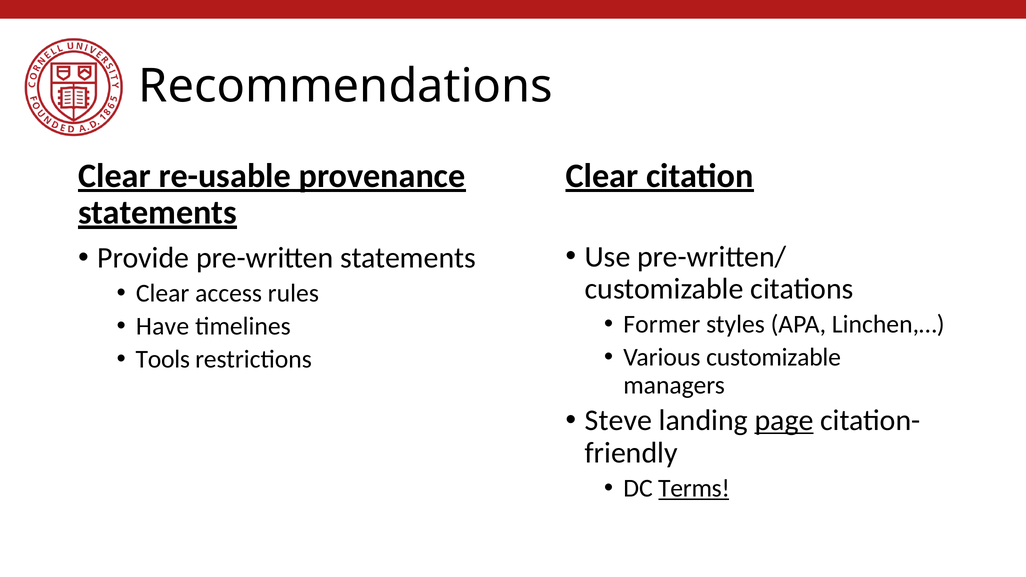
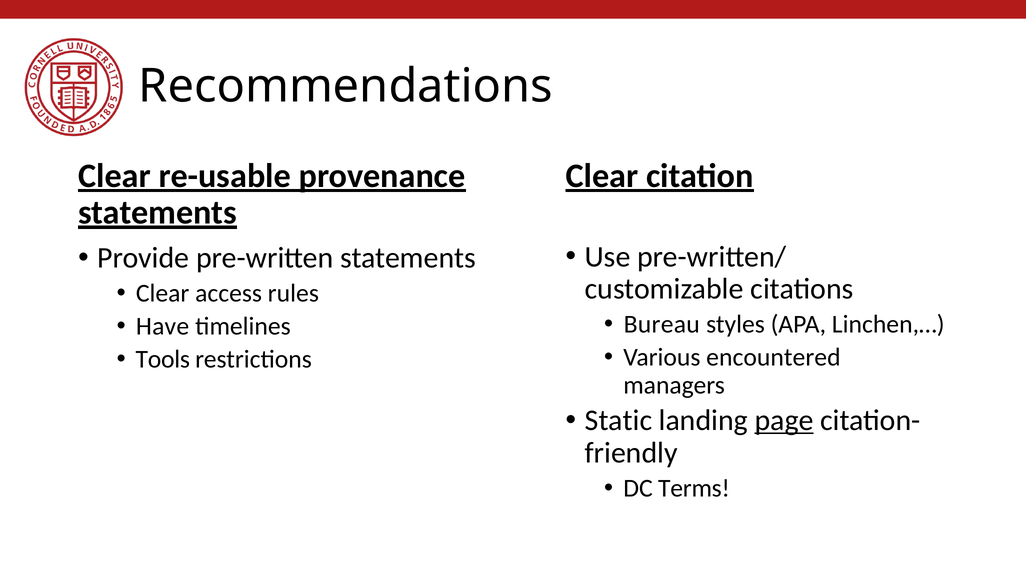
Former: Former -> Bureau (662, 325)
Various customizable: customizable -> encountered (773, 358)
Steve: Steve -> Static (618, 421)
Terms underline: present -> none (694, 488)
